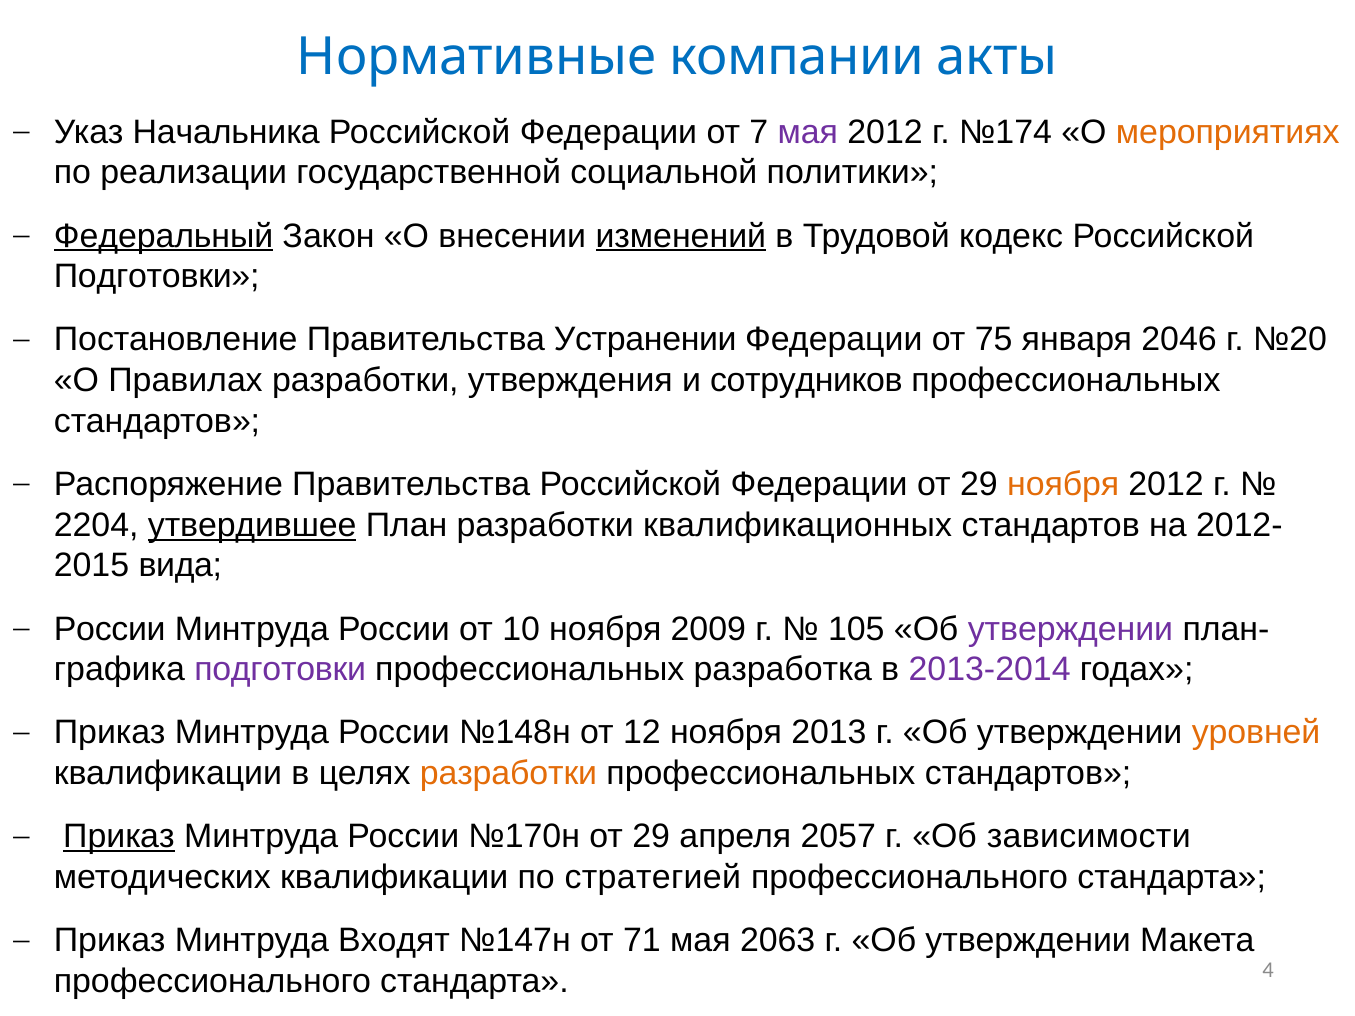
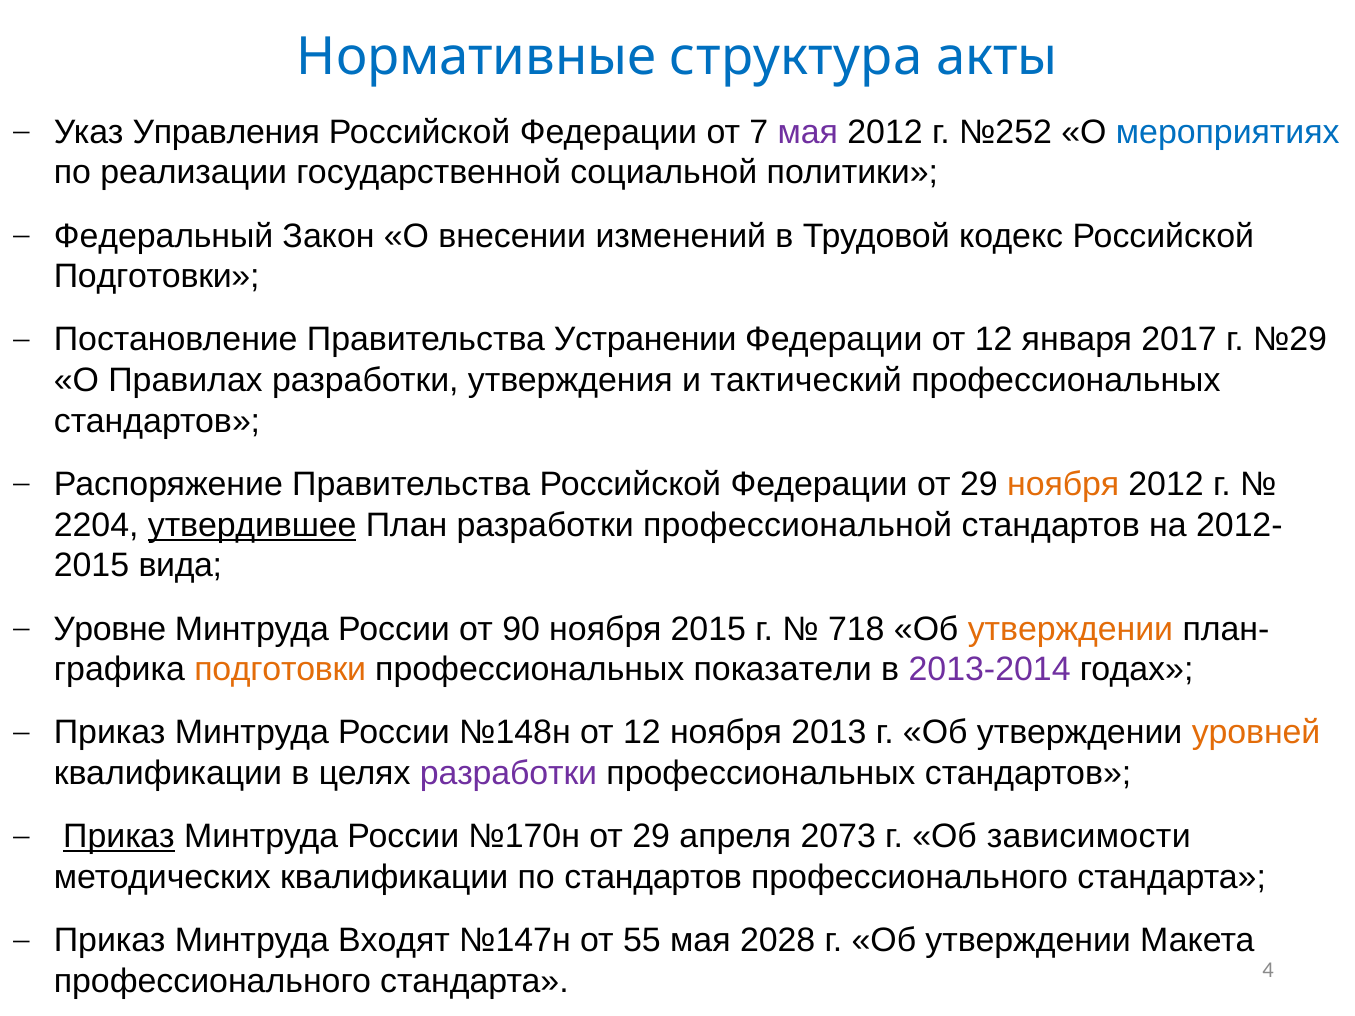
компании: компании -> структура (796, 57)
Начальника: Начальника -> Управления (226, 132)
№174: №174 -> №252 (1006, 132)
мероприятиях colour: orange -> blue (1228, 132)
Федеральный underline: present -> none (164, 236)
изменений underline: present -> none (681, 236)
Федерации от 75: 75 -> 12 (994, 340)
2046: 2046 -> 2017 (1179, 340)
№20: №20 -> №29 (1290, 340)
сотрудников: сотрудников -> тактический (806, 381)
квалификационных: квалификационных -> профессиональной (798, 525)
России: России -> Уровне (110, 629)
10: 10 -> 90 (521, 629)
ноября 2009: 2009 -> 2015 (708, 629)
105: 105 -> 718 (856, 629)
утверждении colour: purple -> orange (1070, 629)
подготовки colour: purple -> orange (280, 670)
разработка: разработка -> показатели (783, 670)
разработки colour: orange -> purple (508, 774)
2057: 2057 -> 2073 (838, 837)
по стратегией: стратегией -> стандартов (653, 878)
71: 71 -> 55 (642, 941)
2063: 2063 -> 2028 (778, 941)
